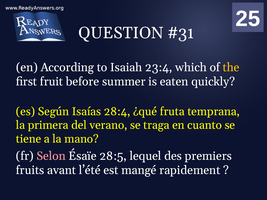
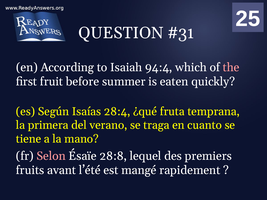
23:4: 23:4 -> 94:4 (159, 68)
the colour: yellow -> pink (231, 68)
28:5: 28:5 -> 28:8 (113, 156)
